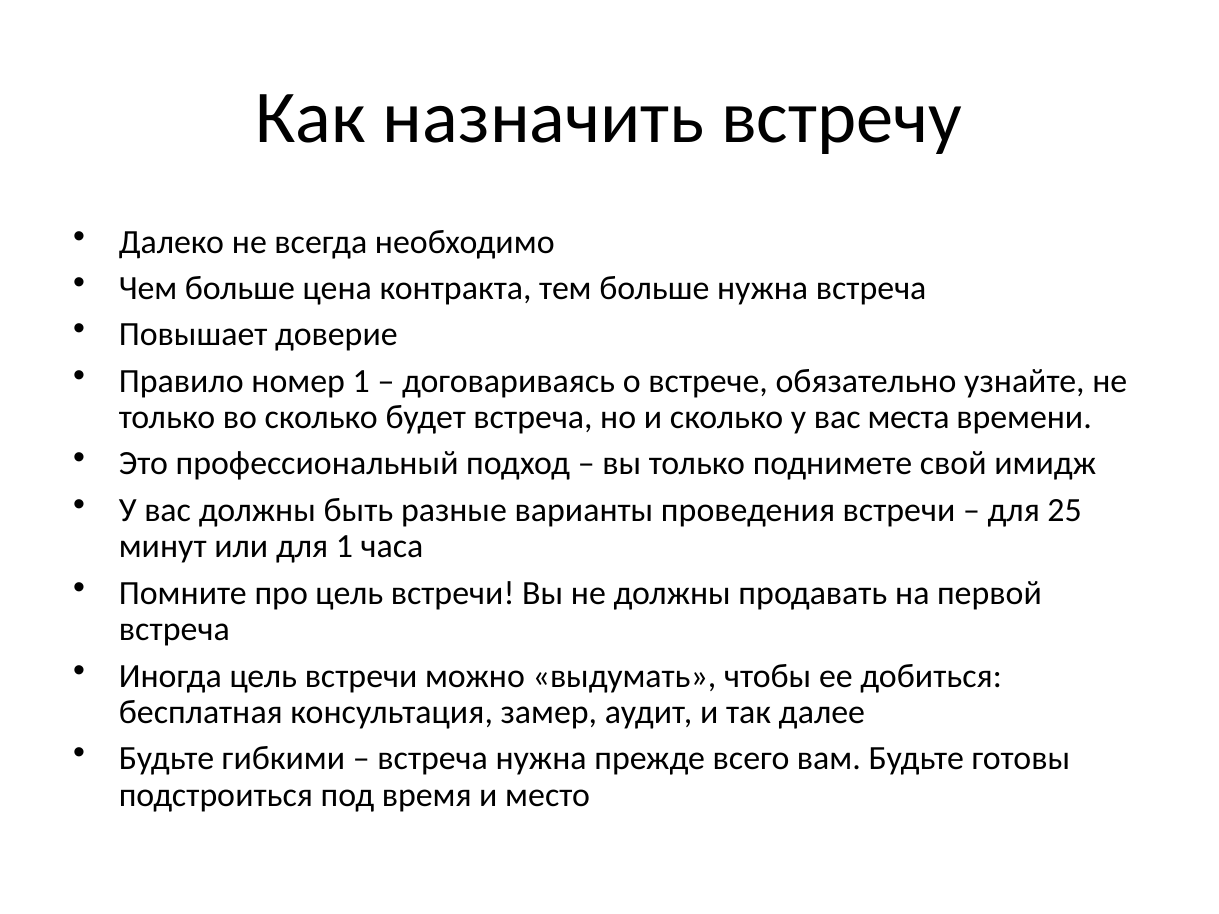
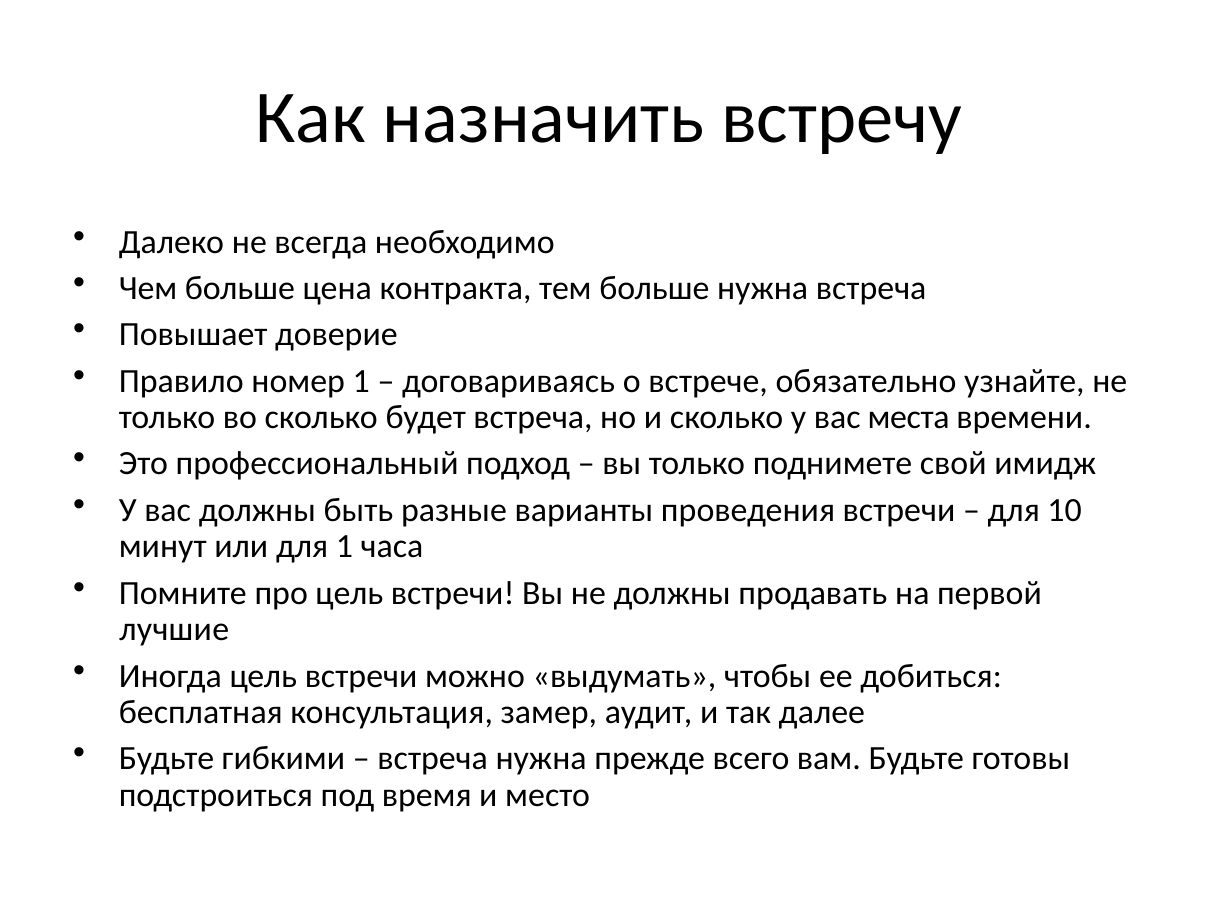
25: 25 -> 10 (1065, 510)
встреча: встреча -> лучшие (174, 630)
